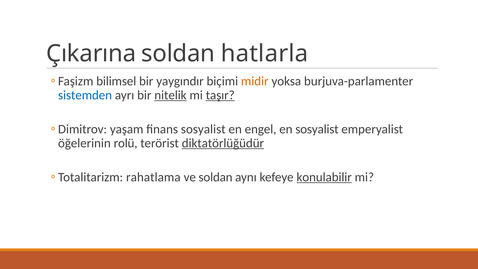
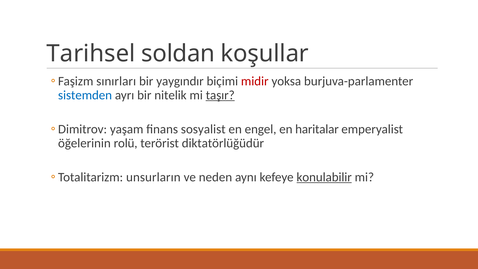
Çıkarına: Çıkarına -> Tarihsel (91, 54)
hatlarla: hatlarla -> koşullar (265, 54)
bilimsel: bilimsel -> sınırları (116, 81)
midir colour: orange -> red (255, 81)
nitelik underline: present -> none (170, 95)
en sosyalist: sosyalist -> haritalar (317, 129)
diktatörlüğüdür underline: present -> none (223, 143)
rahatlama: rahatlama -> unsurların (153, 177)
ve soldan: soldan -> neden (215, 177)
